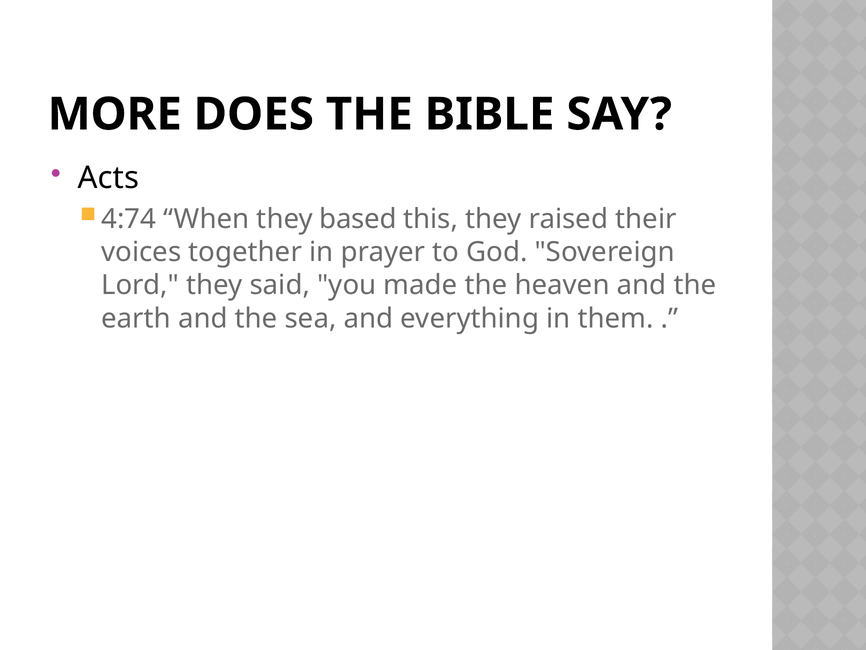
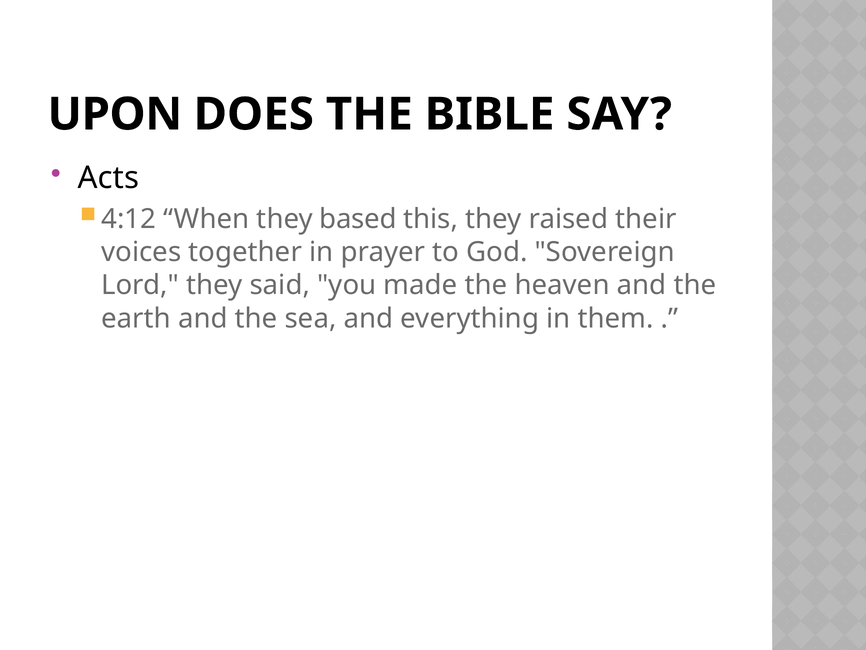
MORE: MORE -> UPON (115, 114)
4:74: 4:74 -> 4:12 (129, 219)
